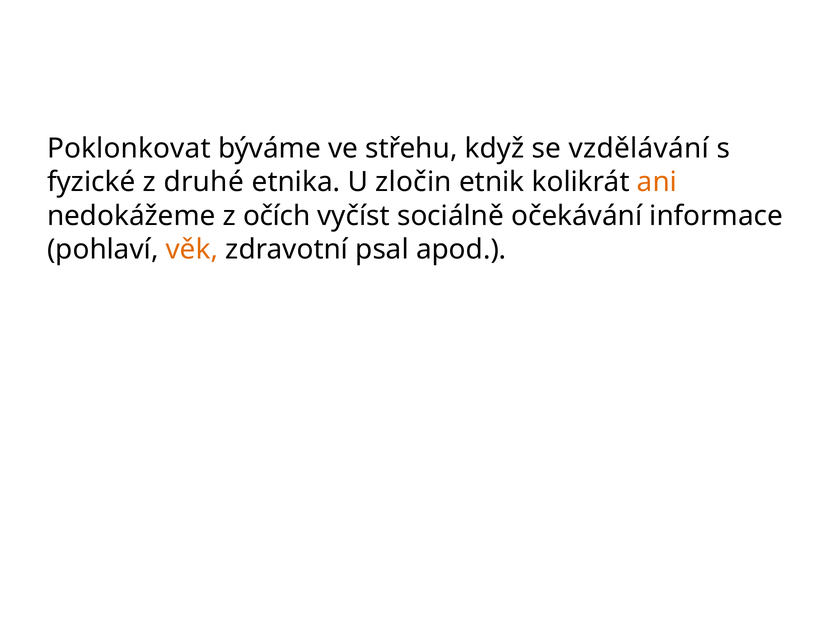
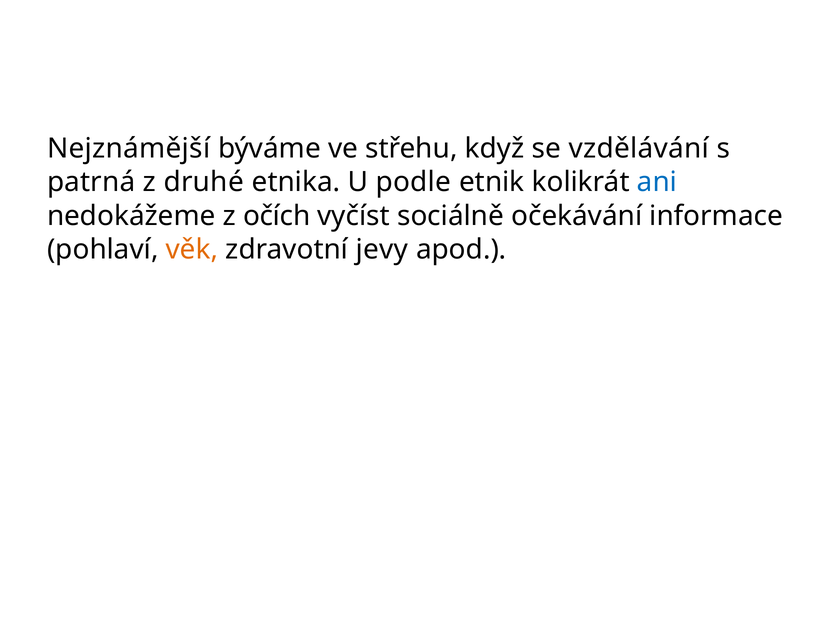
Poklonkovat: Poklonkovat -> Nejznámější (129, 149)
fyzické: fyzické -> patrná (91, 182)
zločin: zločin -> podle (414, 182)
ani colour: orange -> blue (657, 182)
psal: psal -> jevy (382, 249)
